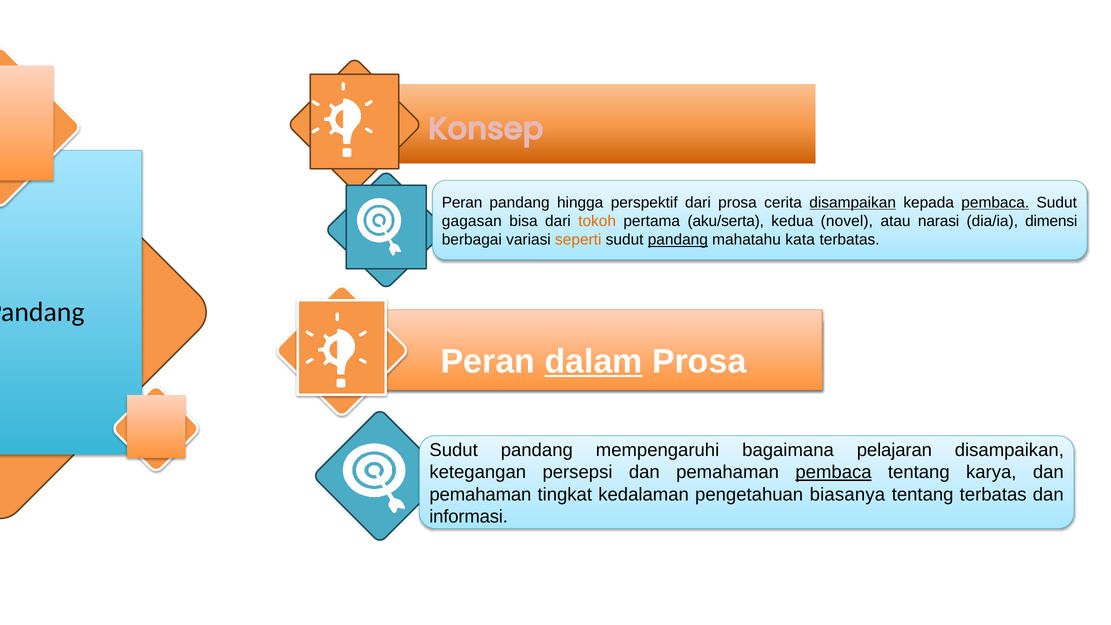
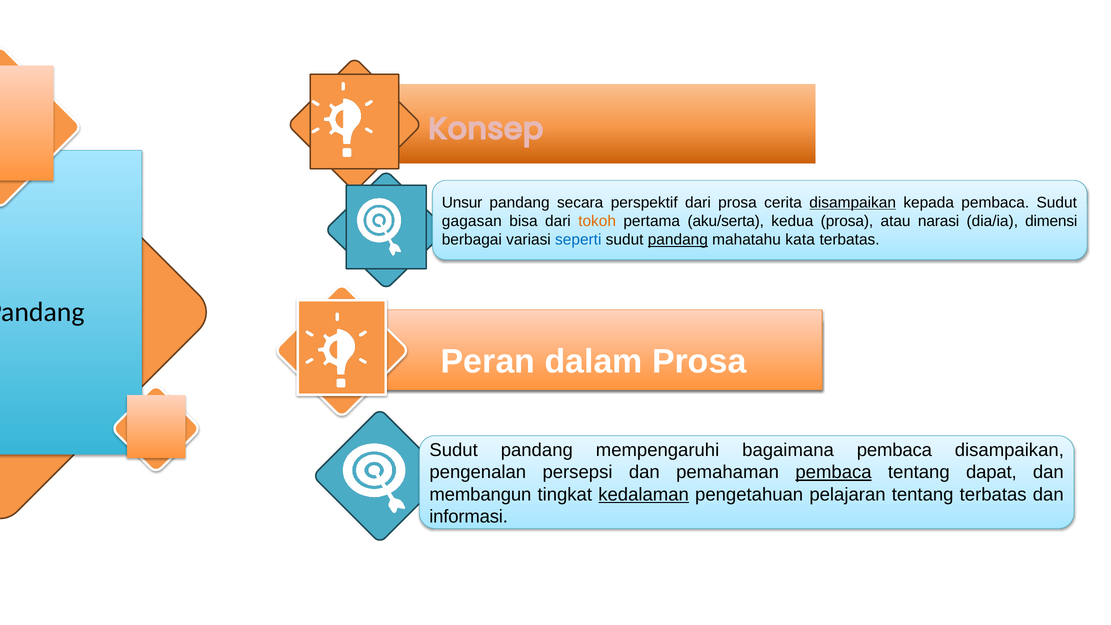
Peran: Peran -> Unsur (462, 203)
hingga: hingga -> secara (580, 203)
pembaca underline: present -> none (995, 203)
kedua novel: novel -> prosa (847, 221)
seperti colour: orange -> blue (578, 240)
dalam underline: present -> none (594, 362)
bagaimana pelajaran: pelajaran -> pembaca (894, 450)
ketegangan: ketegangan -> pengenalan (478, 472)
karya: karya -> dapat (991, 472)
pemahaman: pemahaman -> membangun (480, 494)
kedalaman underline: none -> present (644, 494)
biasanya: biasanya -> pelajaran (847, 494)
